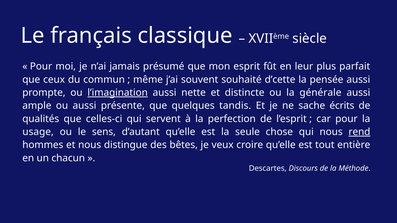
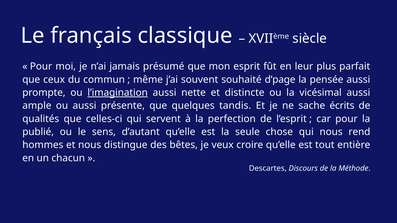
d’cette: d’cette -> d’page (280, 80)
générale: générale -> vicésimal (321, 93)
usage: usage -> publié (38, 132)
rend underline: present -> none (359, 132)
